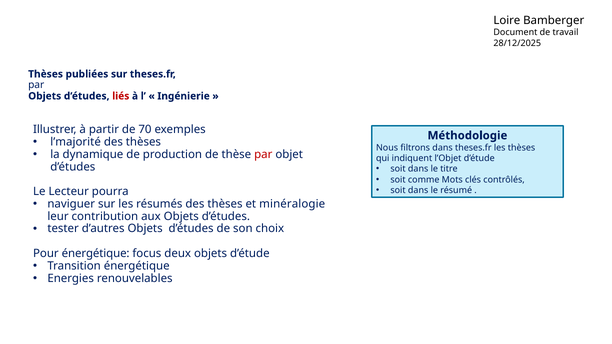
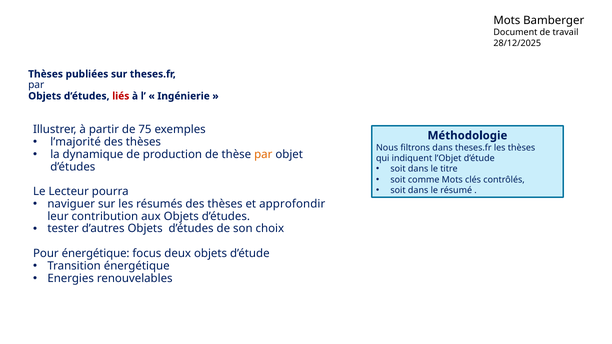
Loire: Loire -> Mots (507, 20)
70: 70 -> 75 (145, 130)
par colour: red -> orange (263, 154)
minéralogie: minéralogie -> approfondir (292, 204)
